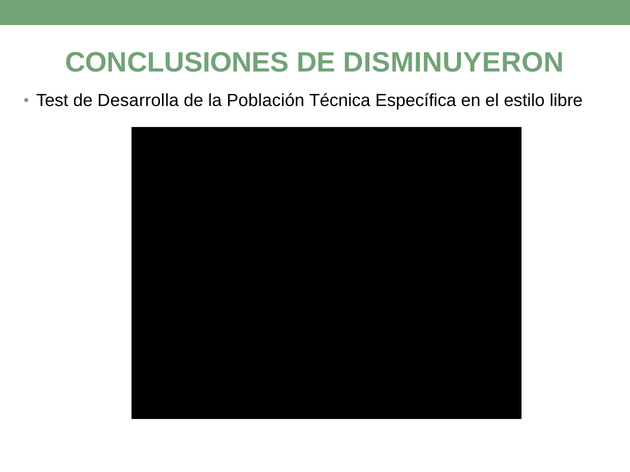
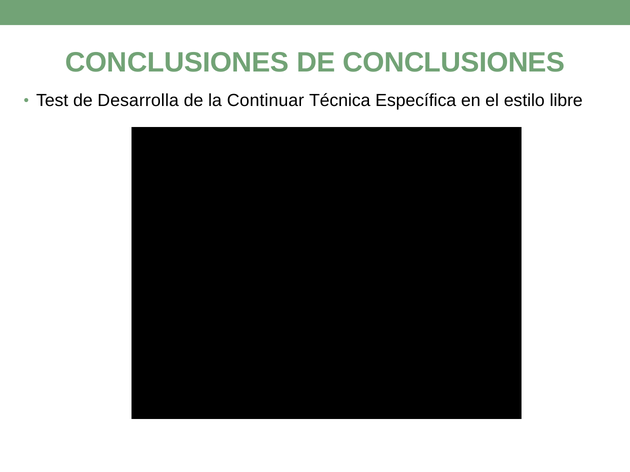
DE DISMINUYERON: DISMINUYERON -> CONCLUSIONES (454, 63)
Población: Población -> Continuar (266, 101)
